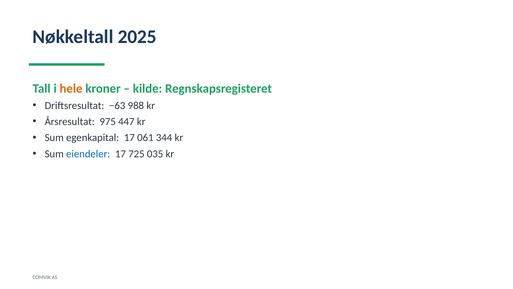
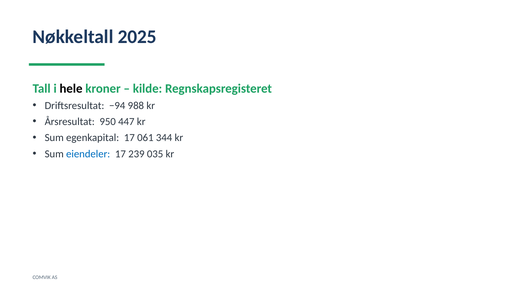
hele colour: orange -> black (71, 88)
−63: −63 -> −94 (117, 105)
975: 975 -> 950 (108, 122)
725: 725 -> 239 (136, 154)
